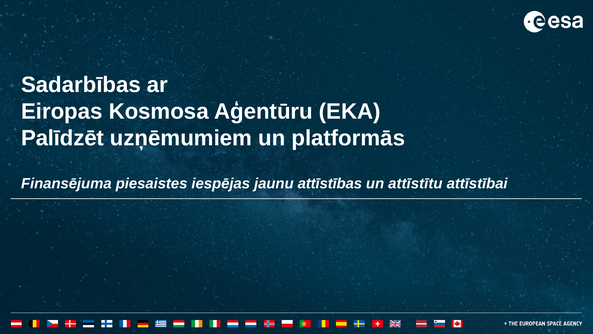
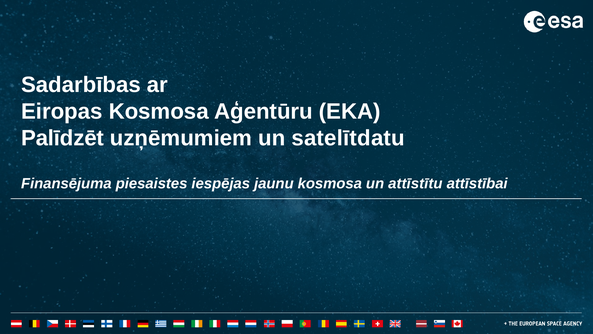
platformās: platformās -> satelītdatu (348, 138)
jaunu attīstības: attīstības -> kosmosa (330, 183)
